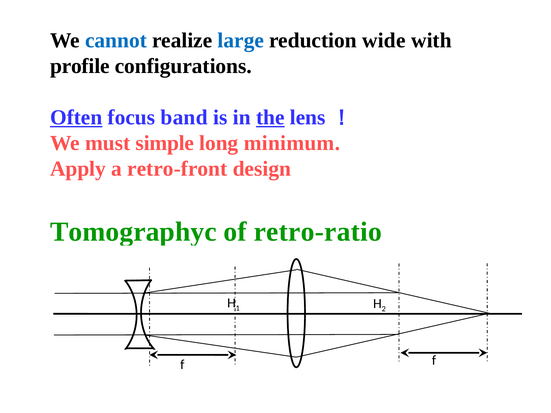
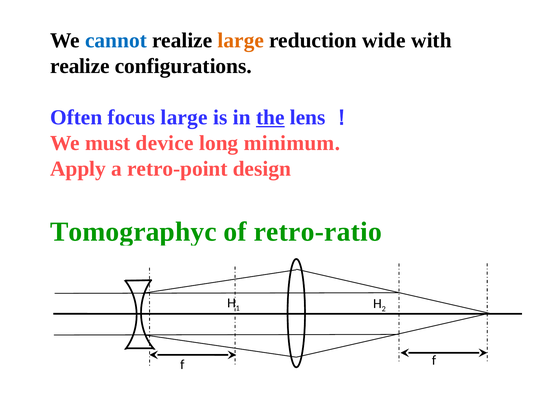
large colour: blue -> orange (241, 40)
profile: profile -> realize (80, 66)
Often underline: present -> none (76, 118)
focus band: band -> large (184, 118)
simple: simple -> device (165, 143)
retro-front: retro-front -> retro-point (177, 169)
